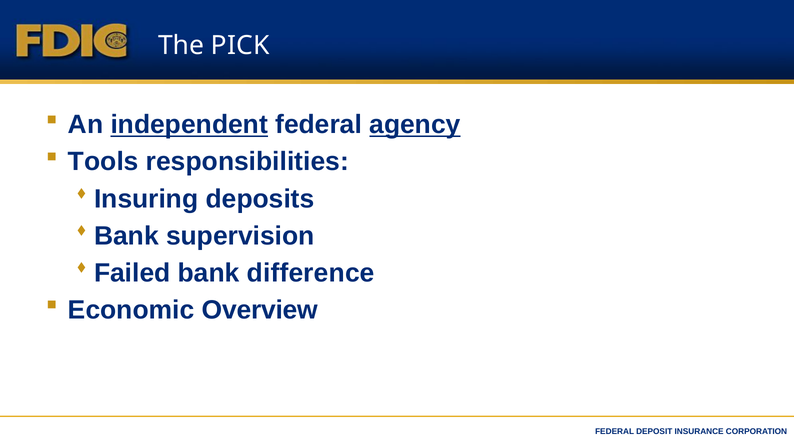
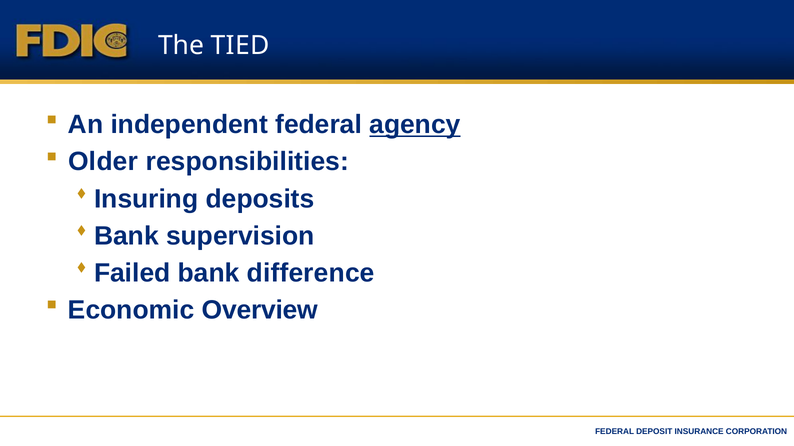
PICK: PICK -> TIED (240, 46)
independent underline: present -> none (189, 125)
Tools: Tools -> Older (103, 162)
